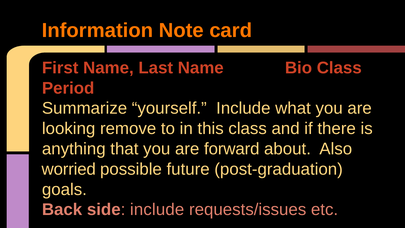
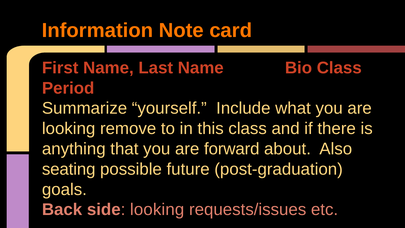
worried: worried -> seating (69, 169)
side include: include -> looking (157, 210)
